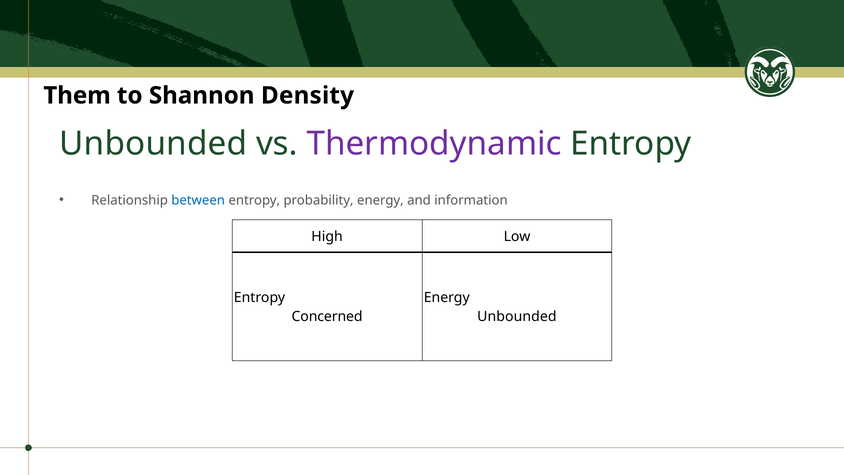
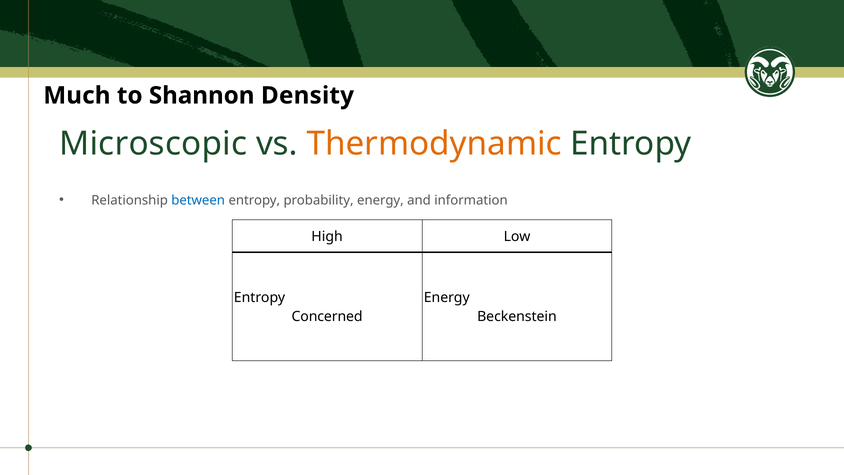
Them: Them -> Much (77, 95)
Unbounded: Unbounded -> Microscopic (153, 143)
Thermodynamic colour: purple -> orange (434, 143)
Unbounded: Unbounded -> Beckenstein (517, 317)
